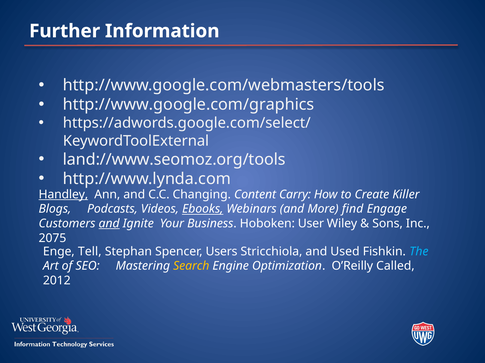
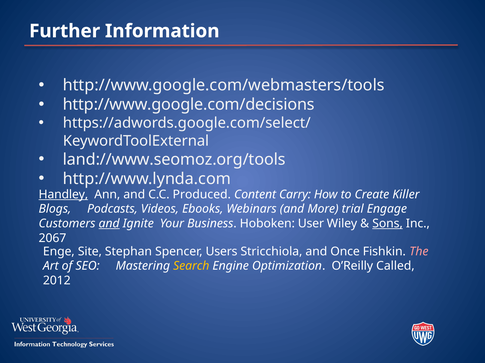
http://www.google.com/graphics: http://www.google.com/graphics -> http://www.google.com/decisions (189, 105)
Changing: Changing -> Produced (202, 195)
Ebooks underline: present -> none (203, 209)
find: find -> trial (353, 209)
Sons underline: none -> present (388, 224)
2075: 2075 -> 2067 (52, 239)
Tell: Tell -> Site (90, 252)
Used: Used -> Once (345, 252)
The colour: light blue -> pink (419, 252)
